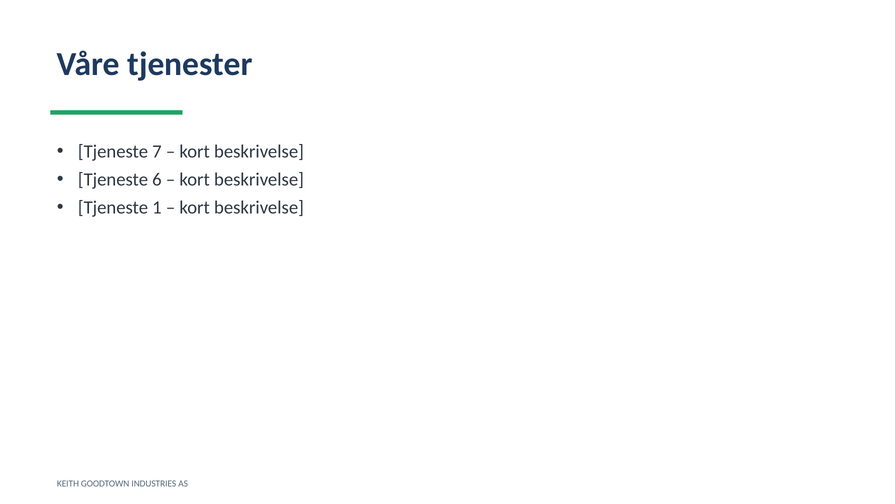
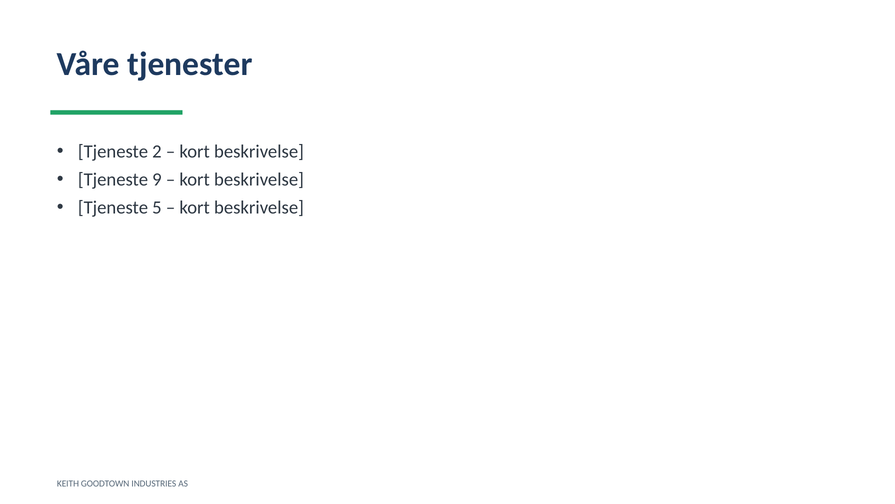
7: 7 -> 2 (157, 152)
6: 6 -> 9 (157, 180)
1: 1 -> 5 (157, 208)
